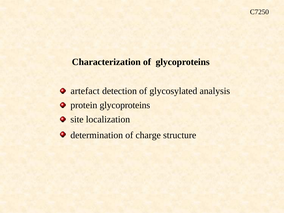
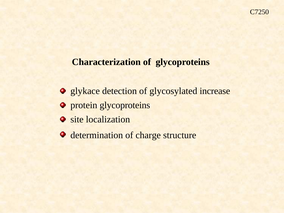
artefact: artefact -> glykace (85, 91)
analysis: analysis -> increase (215, 91)
